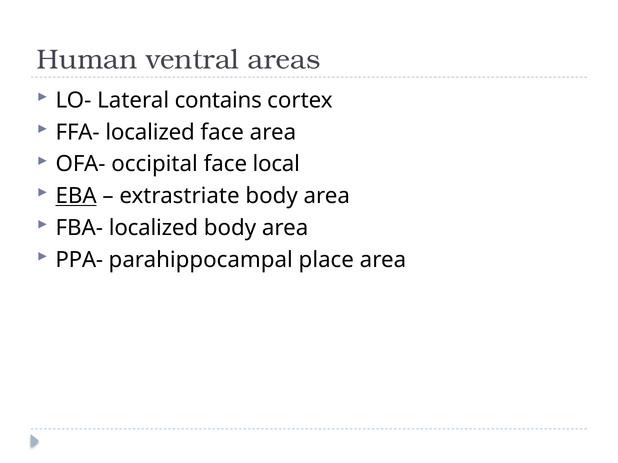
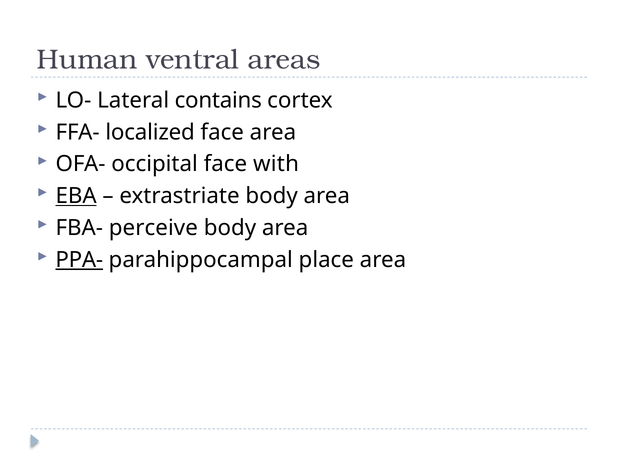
local: local -> with (276, 164)
FBA- localized: localized -> perceive (153, 228)
PPA- underline: none -> present (79, 260)
